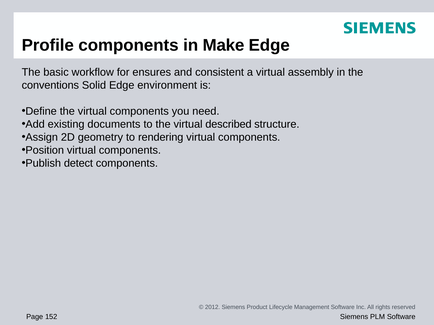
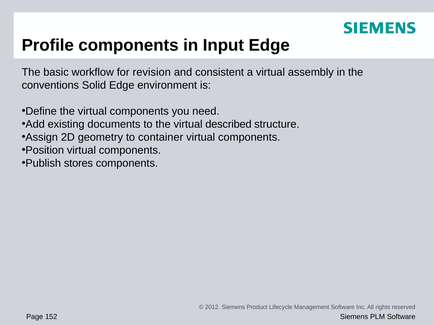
Make: Make -> Input (223, 45)
ensures: ensures -> revision (152, 72)
rendering: rendering -> container (161, 137)
detect: detect -> stores (78, 164)
